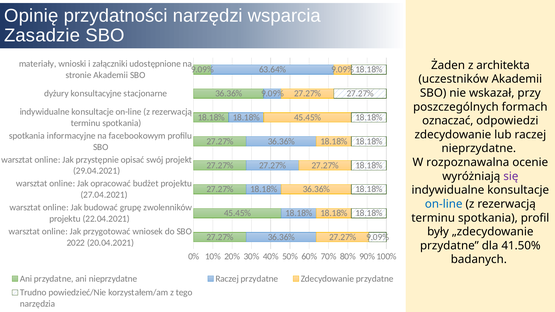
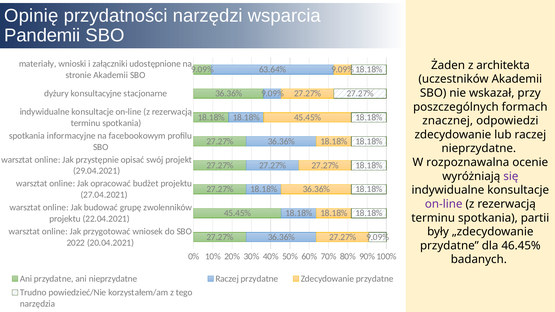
Zasadzie: Zasadzie -> Pandemii (42, 36)
oznaczać: oznaczać -> znacznej (448, 121)
on-line colour: blue -> purple (444, 204)
profil: profil -> partii (535, 218)
41.50%: 41.50% -> 46.45% (521, 246)
